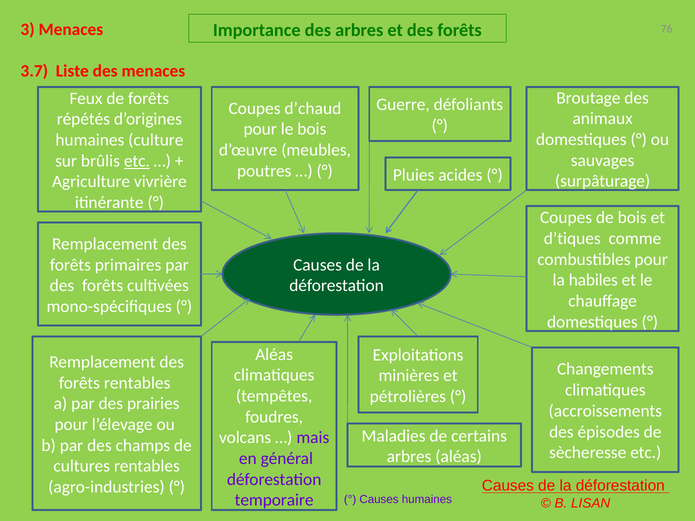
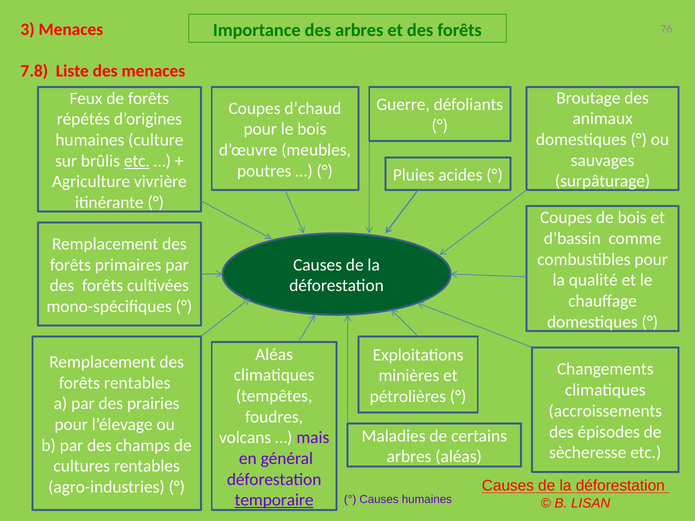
3.7: 3.7 -> 7.8 (34, 71)
d’tiques: d’tiques -> d’bassin (572, 239)
habiles: habiles -> qualité (593, 280)
temporaire underline: none -> present (274, 500)
